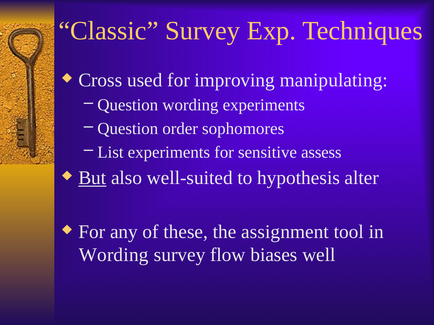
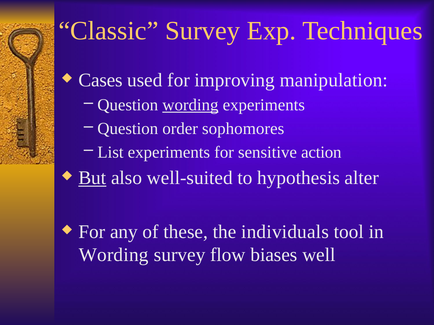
Cross: Cross -> Cases (100, 80)
manipulating: manipulating -> manipulation (334, 80)
wording underline: none -> present (190, 105)
assess: assess -> action (321, 152)
assignment: assignment -> individuals (285, 232)
